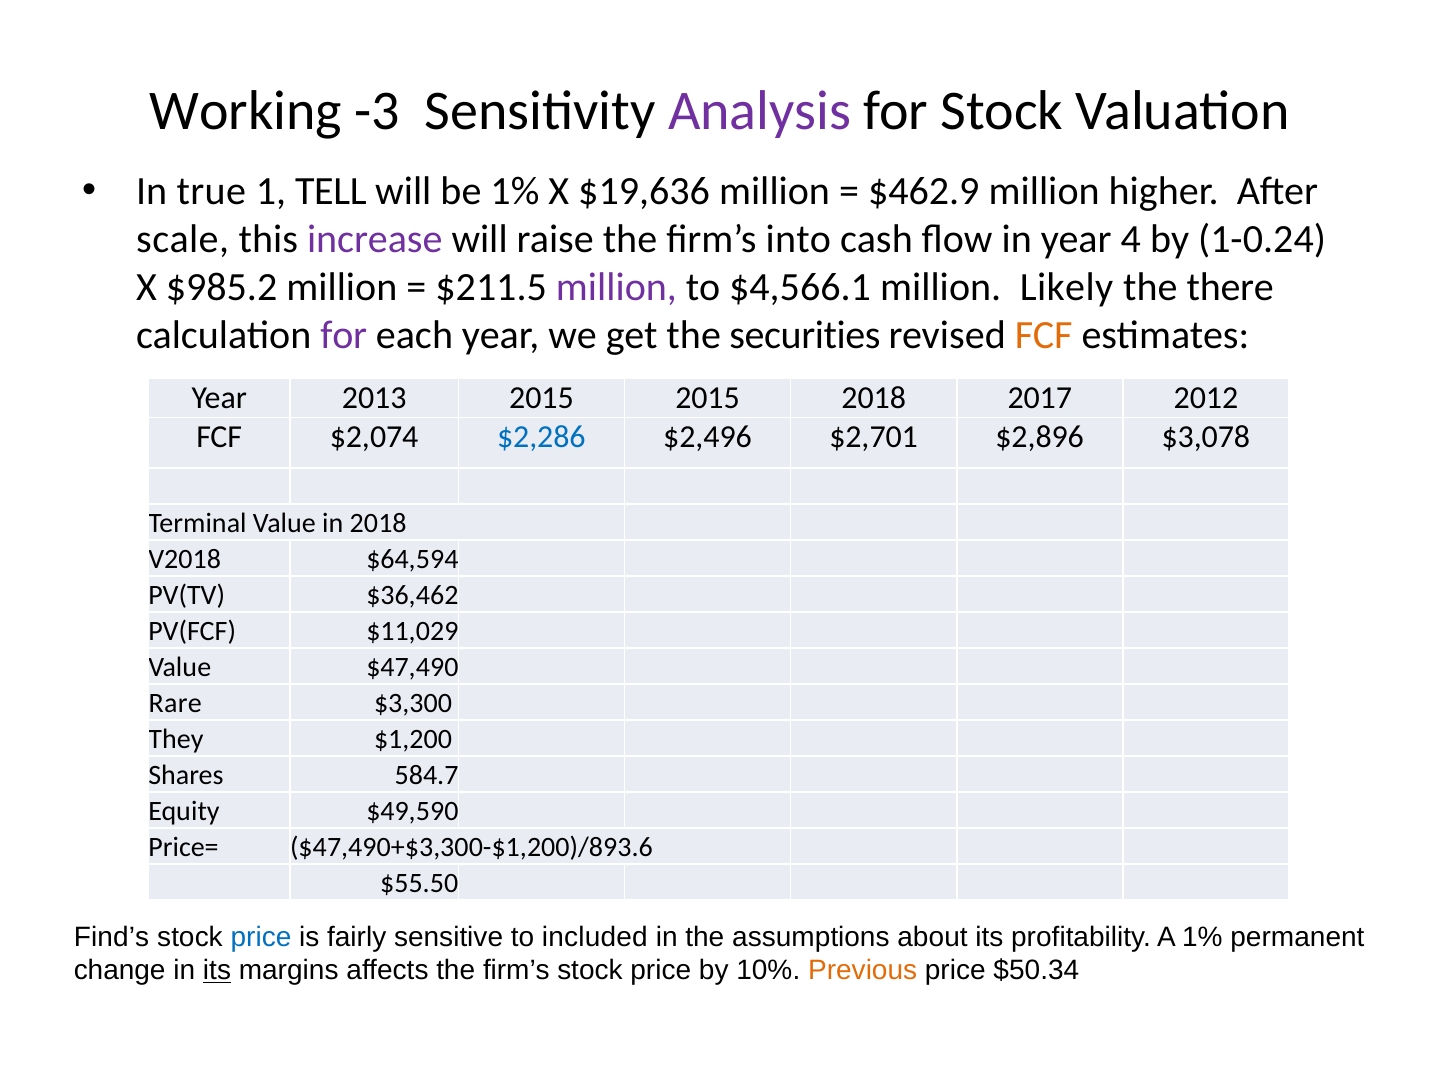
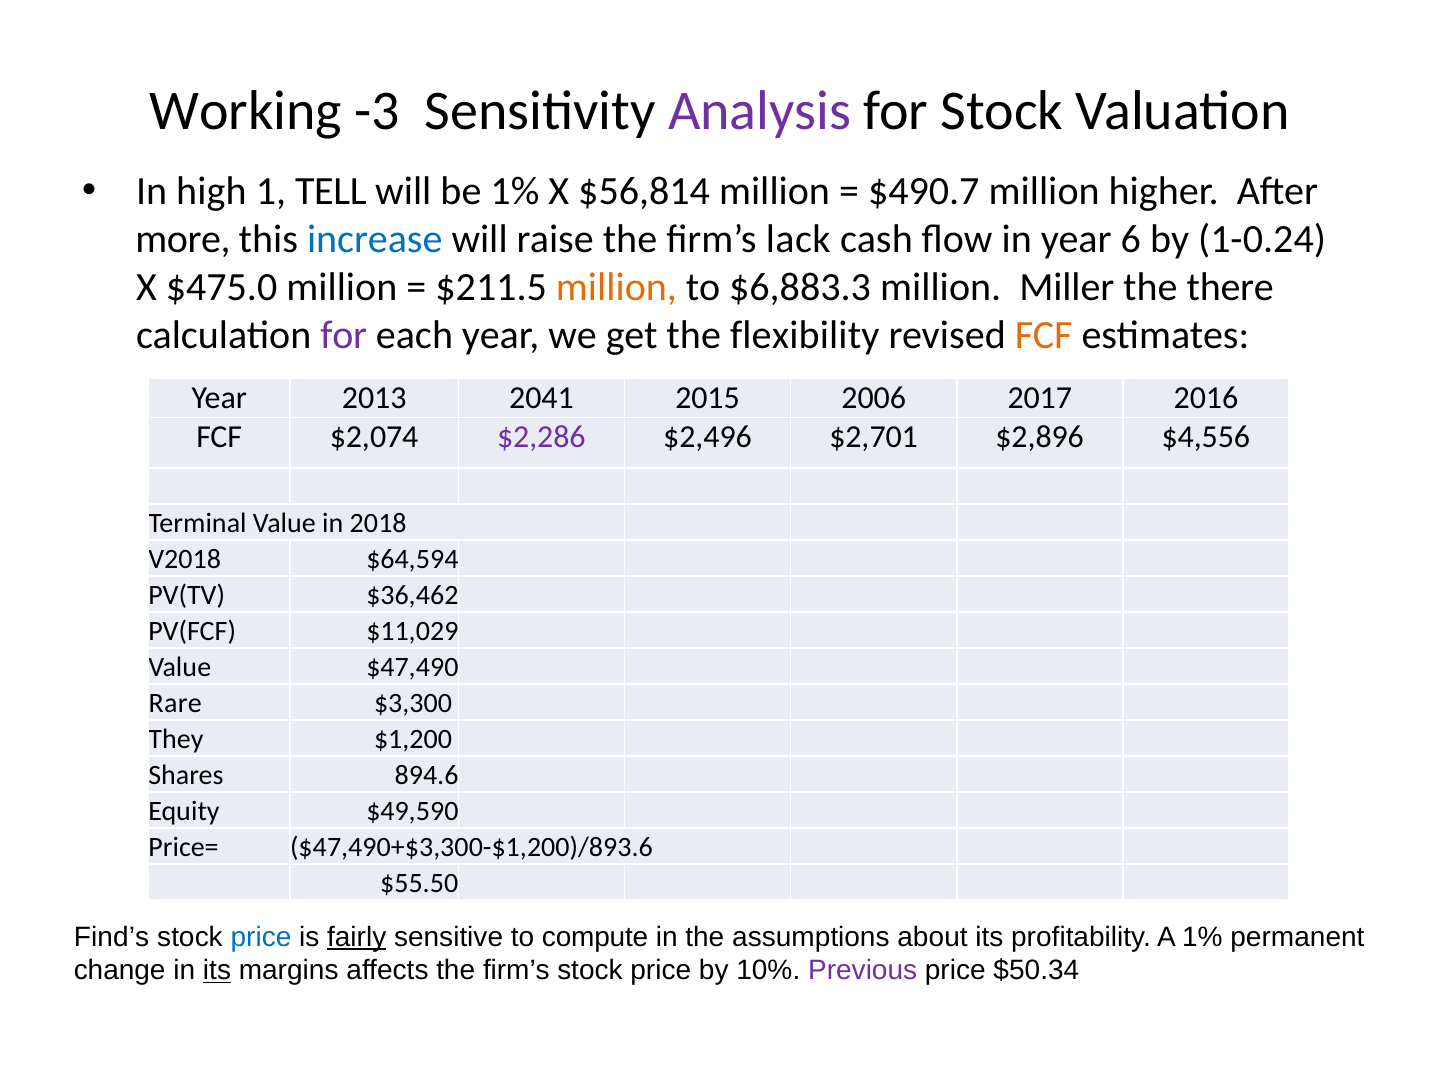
true: true -> high (211, 191)
$19,636: $19,636 -> $56,814 (644, 191)
$462.9: $462.9 -> $490.7 (924, 191)
scale: scale -> more (183, 239)
increase colour: purple -> blue (375, 239)
into: into -> lack (798, 239)
4: 4 -> 6 (1131, 239)
$985.2: $985.2 -> $475.0 (222, 287)
million colour: purple -> orange (616, 287)
$4,566.1: $4,566.1 -> $6,883.3 (800, 287)
Likely: Likely -> Miller (1067, 287)
securities: securities -> flexibility (805, 336)
2013 2015: 2015 -> 2041 (542, 398)
2015 2018: 2018 -> 2006 (874, 398)
2012: 2012 -> 2016 (1206, 398)
$2,286 colour: blue -> purple (541, 437)
$3,078: $3,078 -> $4,556 (1206, 437)
584.7: 584.7 -> 894.6 (427, 775)
fairly underline: none -> present (357, 937)
included: included -> compute (595, 937)
Previous colour: orange -> purple (863, 970)
